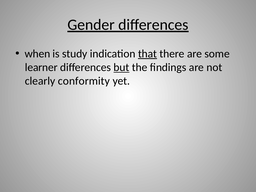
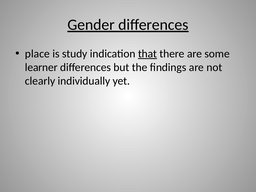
when: when -> place (37, 54)
but underline: present -> none (121, 67)
conformity: conformity -> individually (84, 81)
